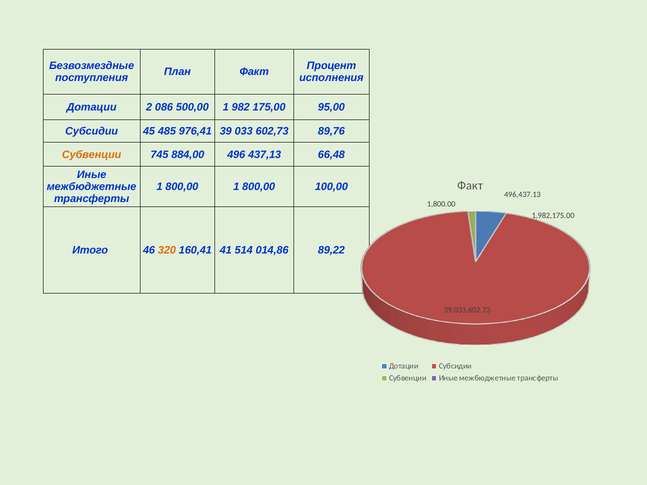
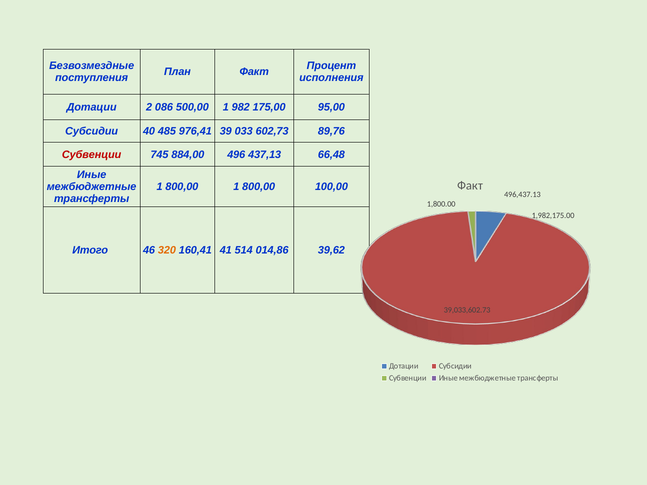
45: 45 -> 40 (149, 131)
Субвенции colour: orange -> red (92, 155)
89,22: 89,22 -> 39,62 (331, 250)
